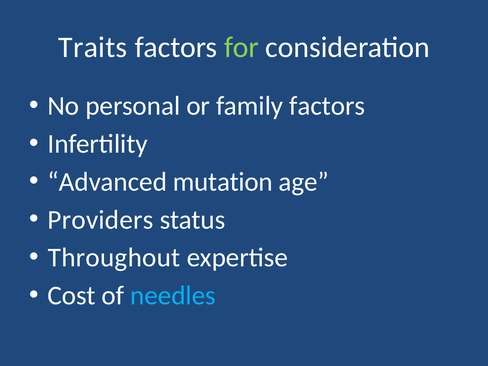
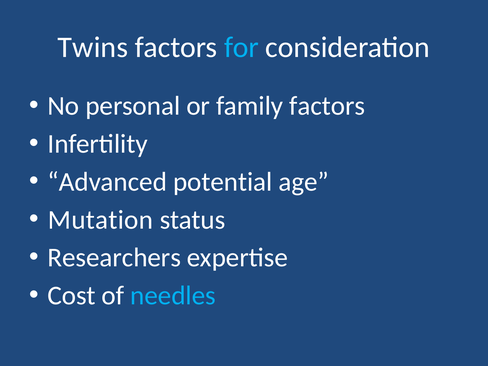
Traits: Traits -> Twins (93, 47)
for colour: light green -> light blue (241, 47)
mutation: mutation -> potential (223, 182)
Providers: Providers -> Mutation (100, 220)
Throughout: Throughout -> Researchers (114, 258)
